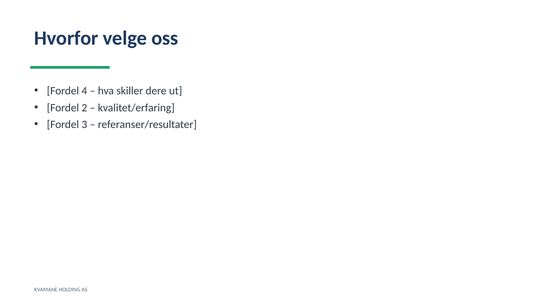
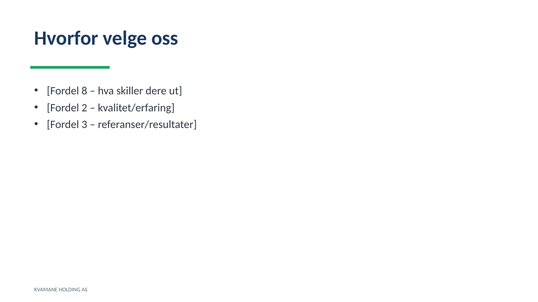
4: 4 -> 8 (84, 91)
